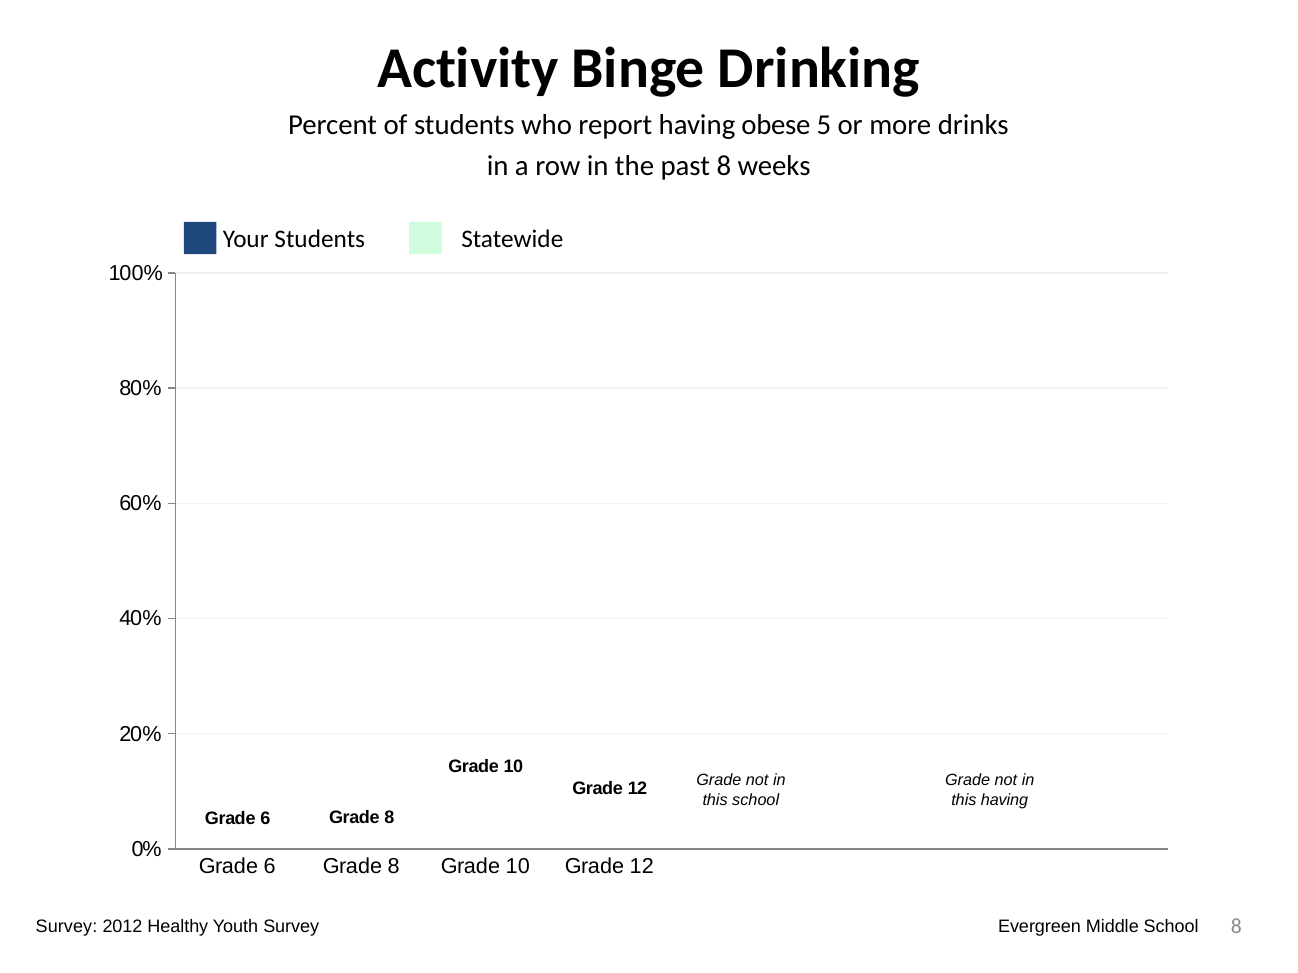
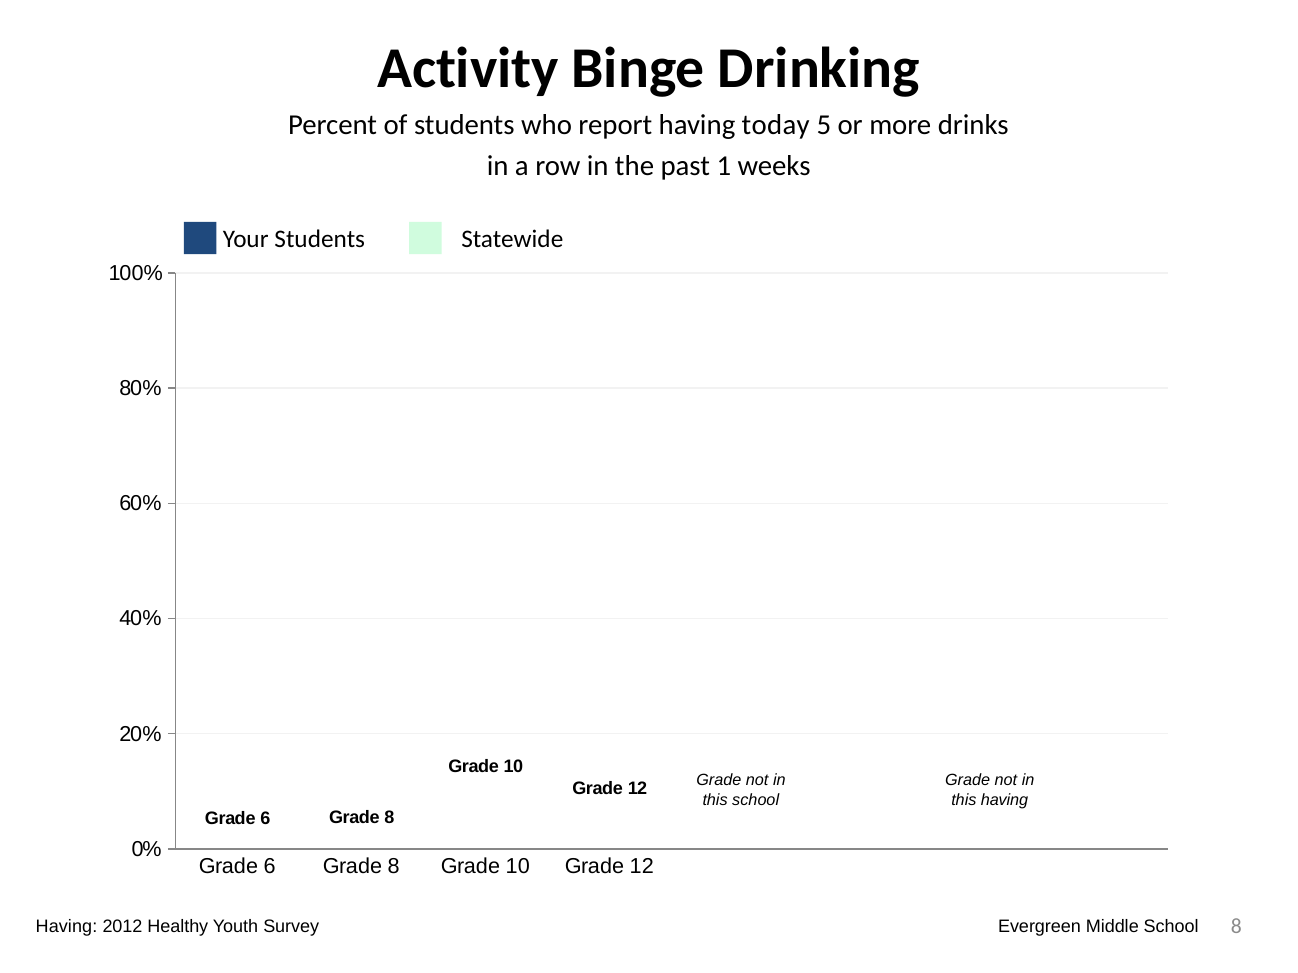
obese: obese -> today (776, 125)
past 8: 8 -> 1 (724, 166)
Survey: Survey -> Having (66, 927)
